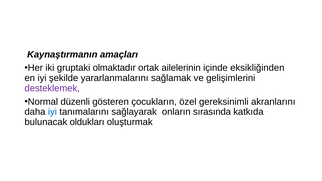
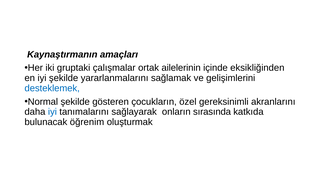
olmaktadır: olmaktadır -> çalışmalar (114, 68)
desteklemek colour: purple -> blue (52, 88)
Normal düzenli: düzenli -> şekilde (75, 102)
oldukları: oldukları -> öğrenim (87, 122)
